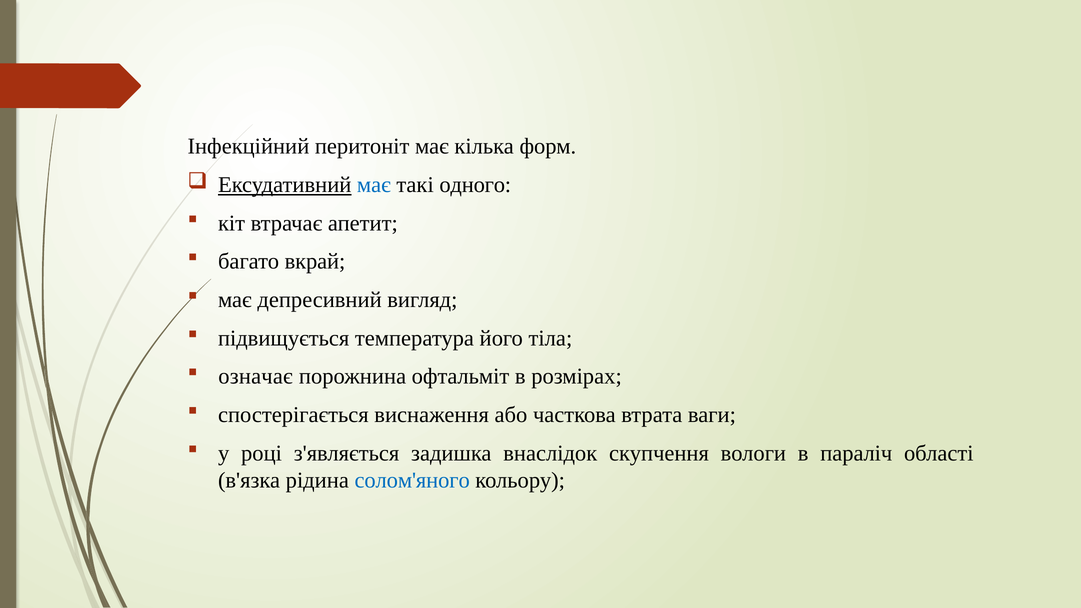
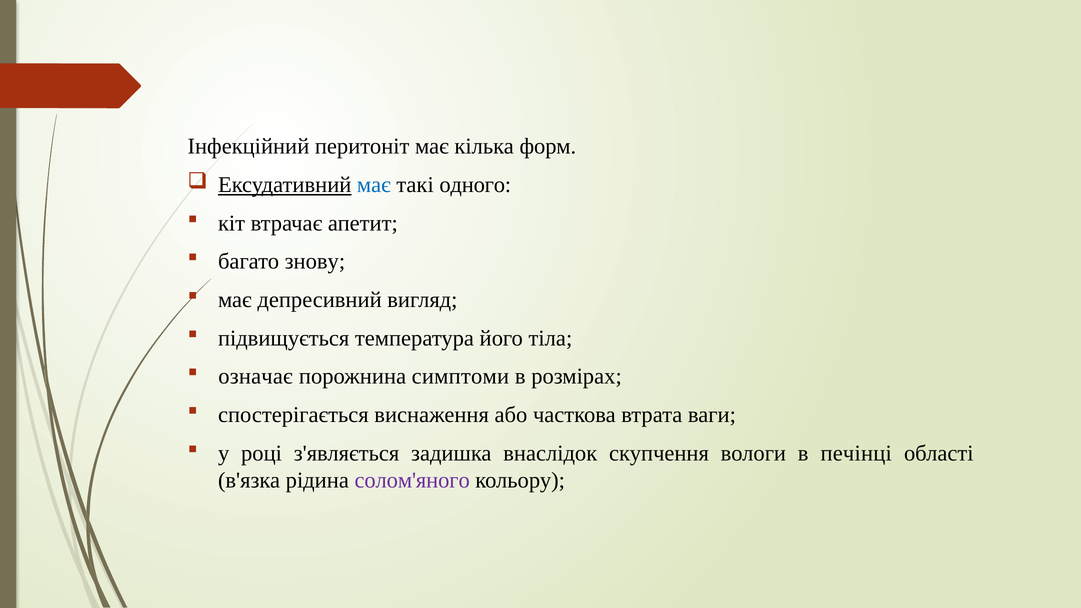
вкрай: вкрай -> знову (315, 262)
офтальміт: офтальміт -> симптоми (460, 377)
параліч: параліч -> печінці (856, 453)
солом'яного colour: blue -> purple (412, 480)
